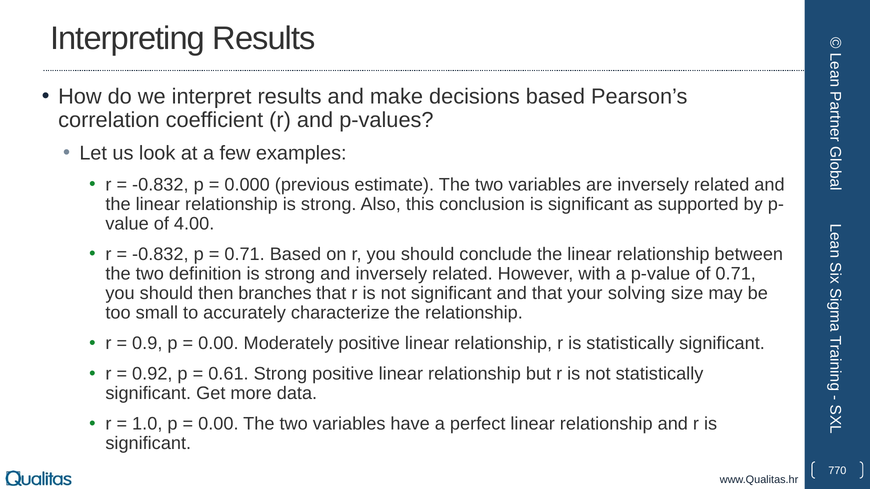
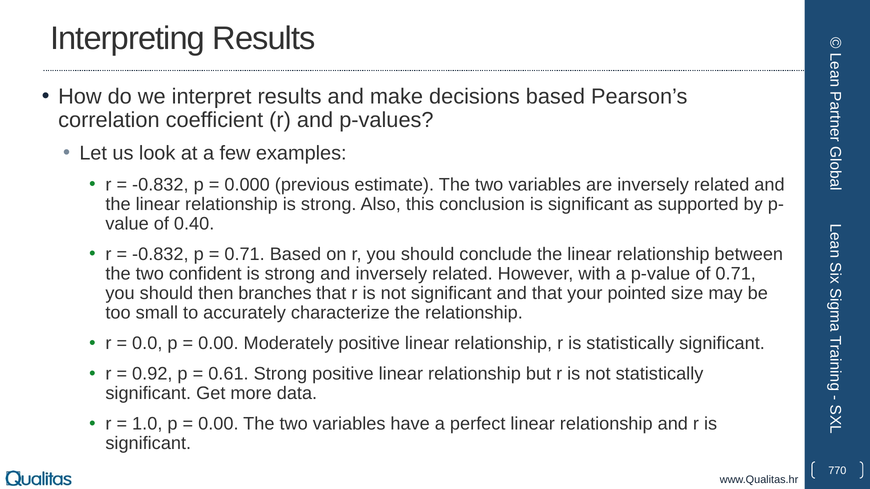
4.00: 4.00 -> 0.40 (194, 224)
definition: definition -> confident (205, 274)
solving: solving -> pointed (637, 294)
0.9: 0.9 -> 0.0 (147, 344)
